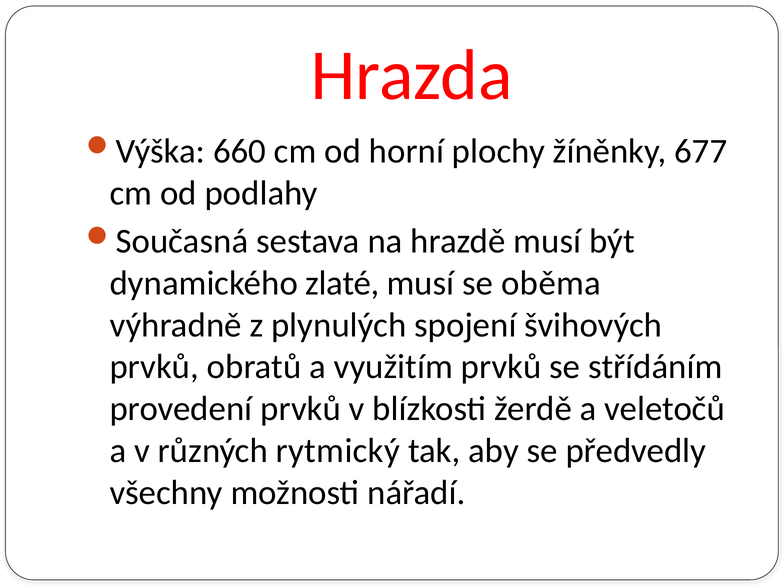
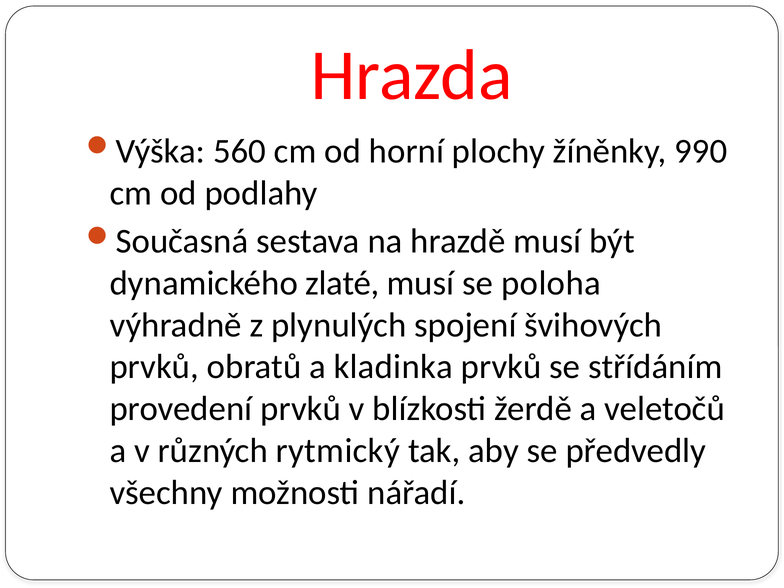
660: 660 -> 560 (240, 151)
677: 677 -> 990 (701, 151)
oběma: oběma -> poloha (551, 283)
využitím: využitím -> kladinka (393, 367)
